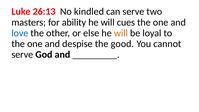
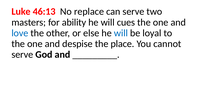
26:13: 26:13 -> 46:13 (44, 12)
kindled: kindled -> replace (89, 12)
will colour: orange -> blue (121, 33)
good: good -> place (122, 44)
